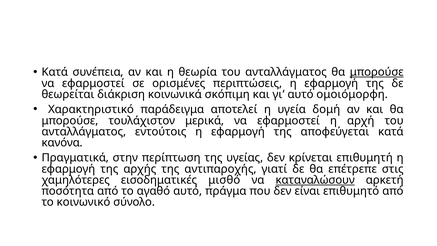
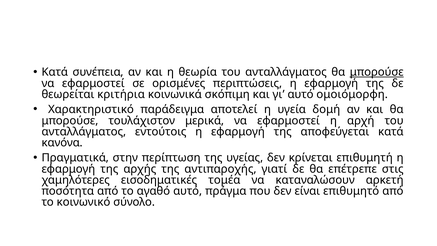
διάκριση: διάκριση -> κριτήρια (121, 94)
μισθό: μισθό -> τομέα (224, 180)
καταναλώσουν underline: present -> none (315, 180)
